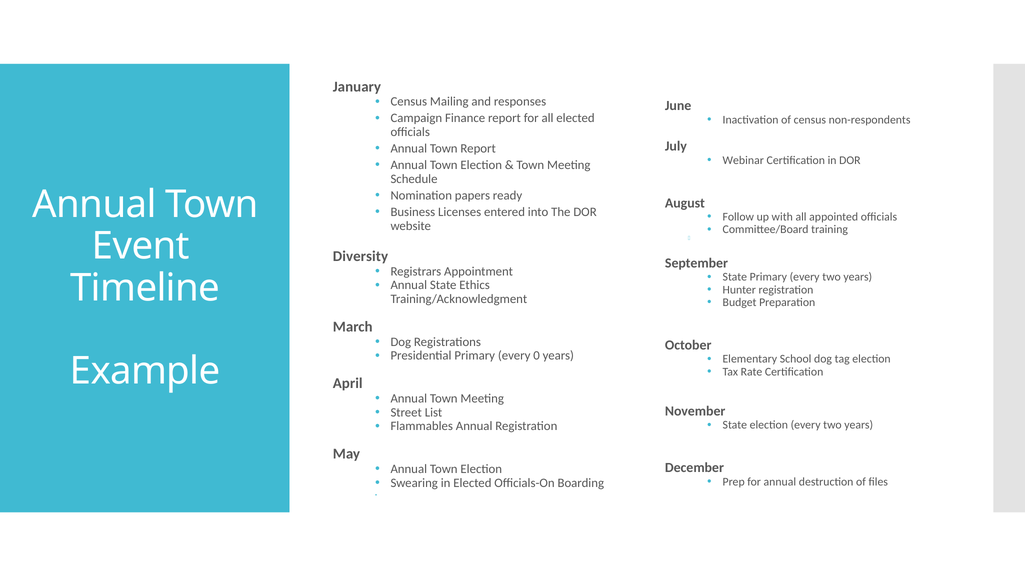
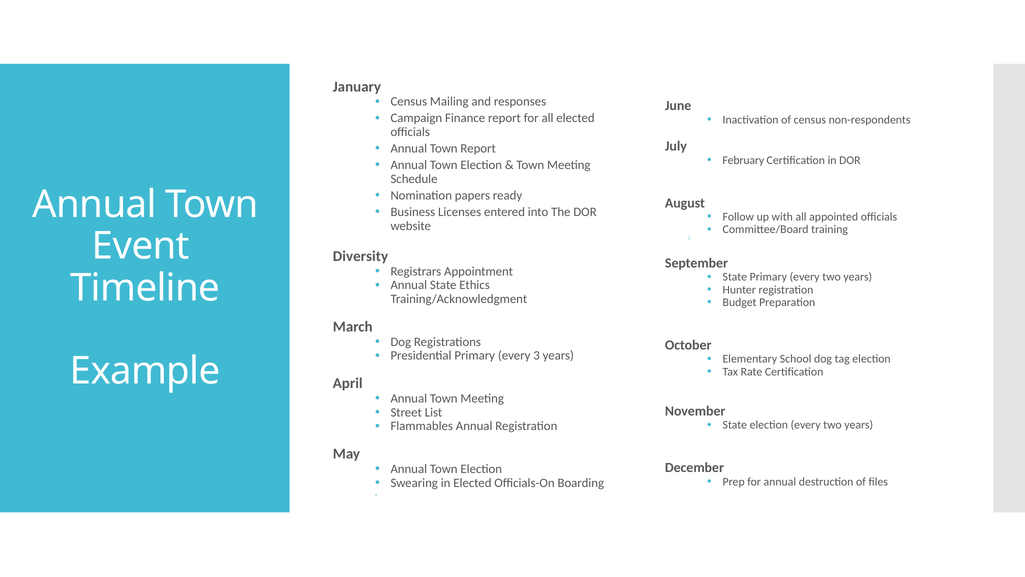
Webinar: Webinar -> February (743, 160)
0: 0 -> 3 (537, 355)
